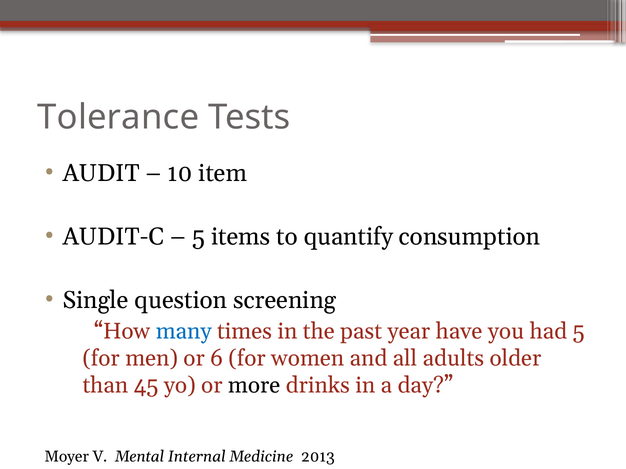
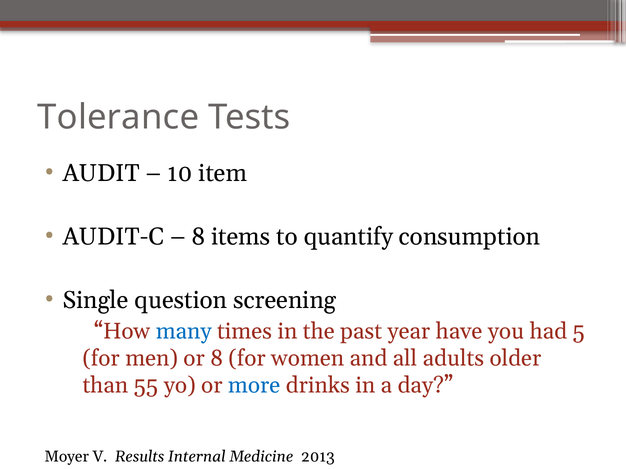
5: 5 -> 8 (199, 237)
or 6: 6 -> 8 (217, 359)
45: 45 -> 55 (146, 386)
more colour: black -> blue (254, 386)
Mental: Mental -> Results (140, 457)
